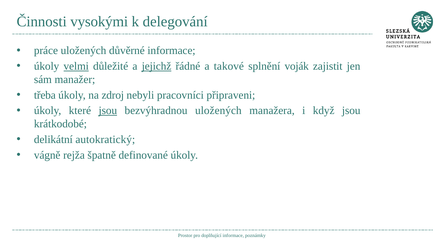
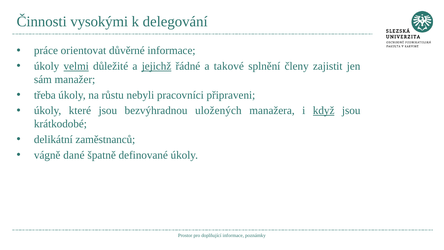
práce uložených: uložených -> orientovat (83, 51)
voják: voják -> členy (297, 66)
zdroj: zdroj -> růstu (113, 95)
jsou underline: present -> none (108, 111)
když underline: none -> present (324, 111)
autokratický: autokratický -> zaměstnanců (105, 139)
rejža: rejža -> dané (74, 155)
